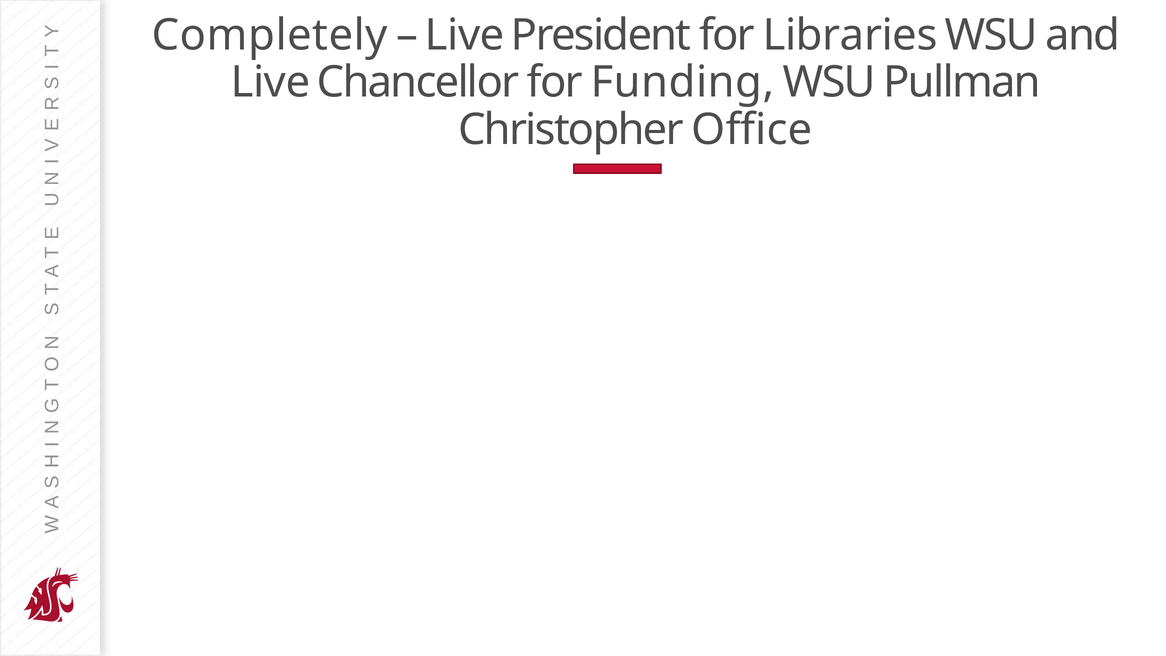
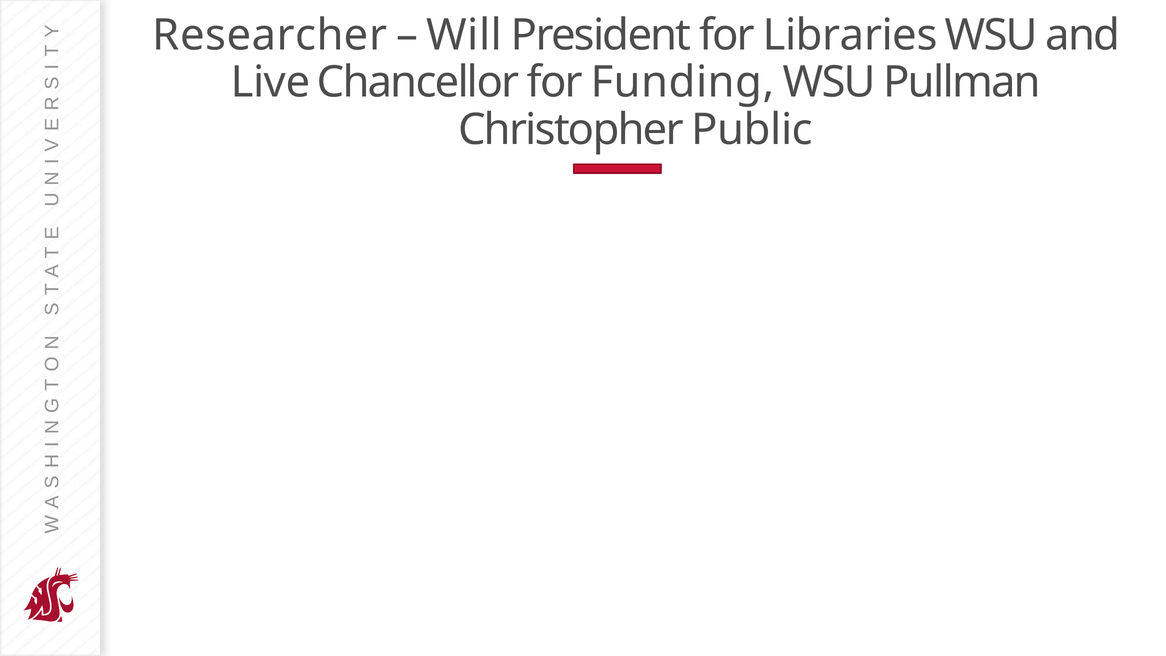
Completely: Completely -> Researcher (270, 35)
Live: Live -> Will (464, 35)
Office: Office -> Public (752, 130)
